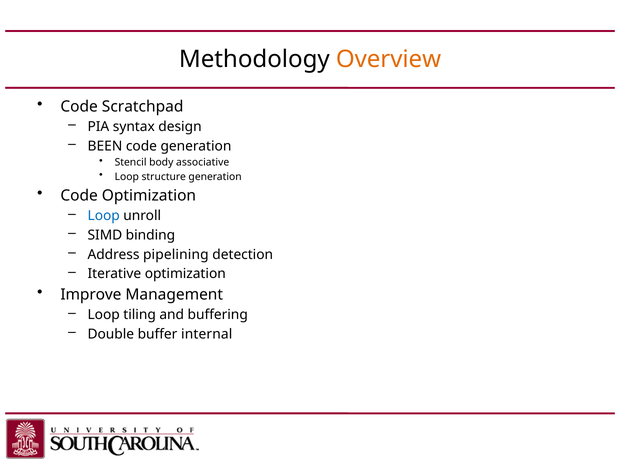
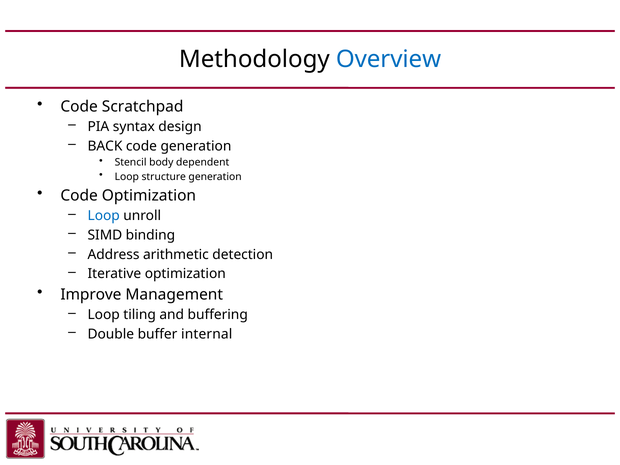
Overview colour: orange -> blue (388, 60)
BEEN: BEEN -> BACK (105, 146)
associative: associative -> dependent (203, 162)
pipelining: pipelining -> arithmetic (176, 254)
